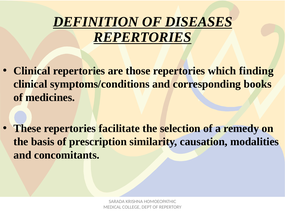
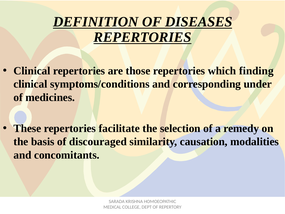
books: books -> under (258, 84)
prescription: prescription -> discouraged (98, 142)
